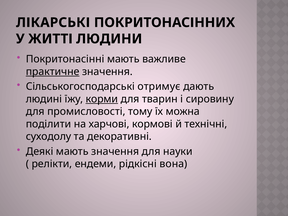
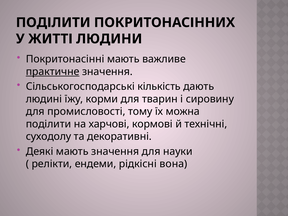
ЛІКАРСЬКІ: ЛІКАРСЬКІ -> ПОДІЛИТИ (53, 23)
отримує: отримує -> кількість (159, 87)
корми underline: present -> none (102, 99)
